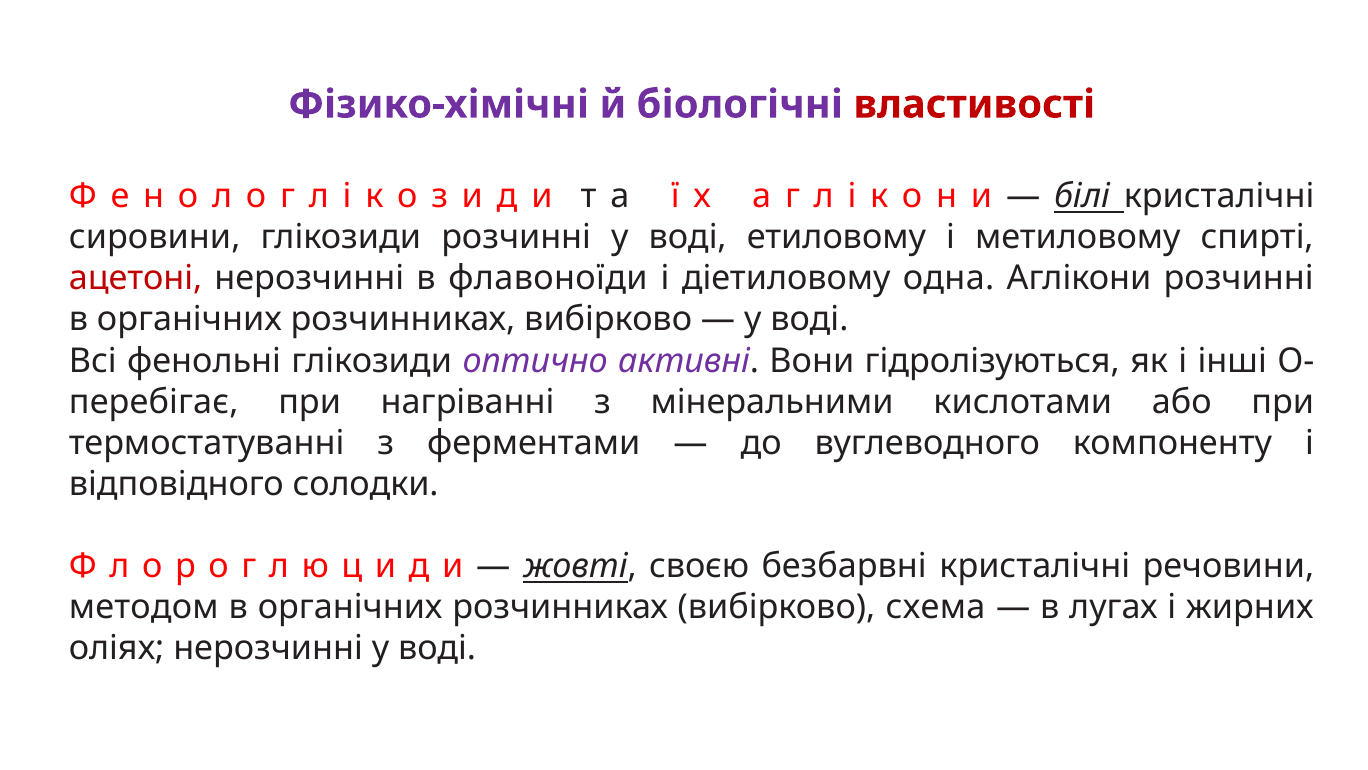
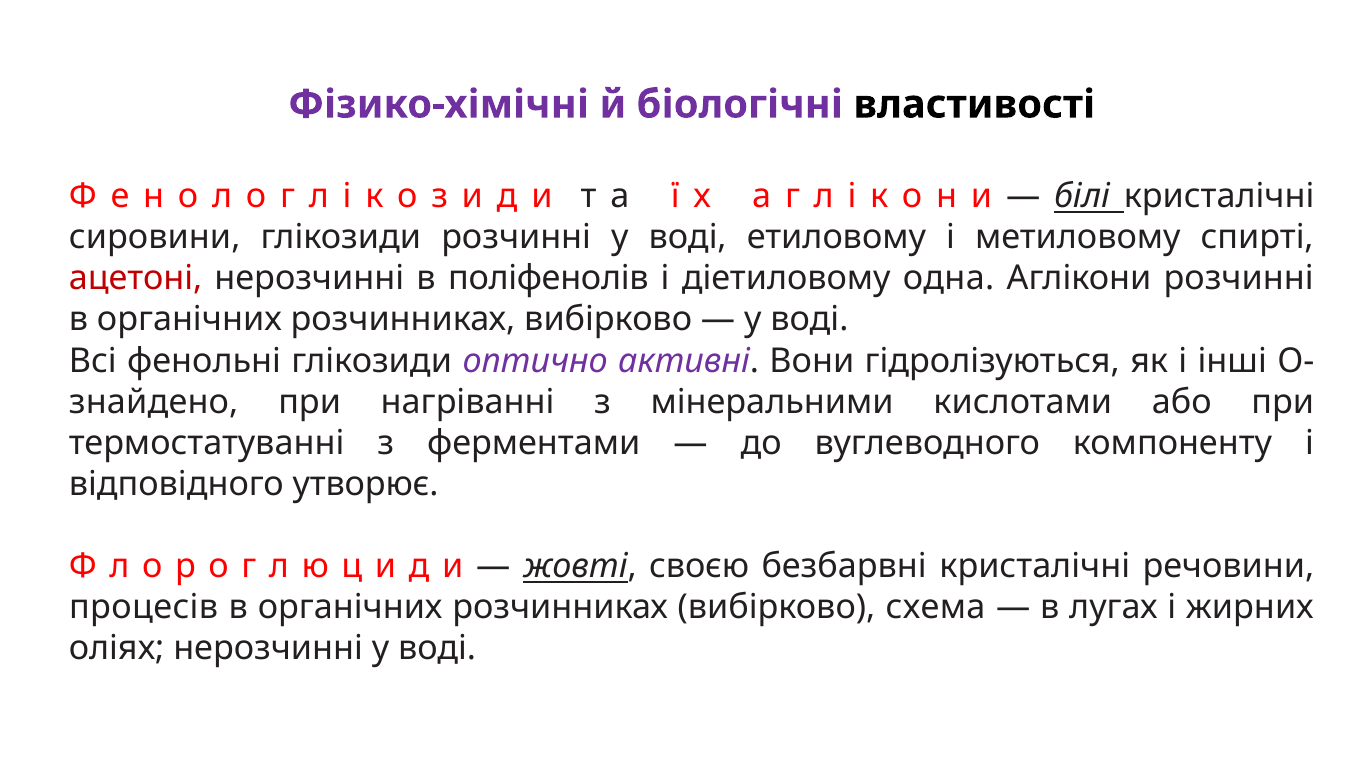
властивості colour: red -> black (974, 104)
флавоноїди: флавоноїди -> полiфенолiв (548, 278)
перебiгає: перебiгає -> знайдено (154, 402)
солодки: солодки -> утворює (366, 484)
методом: методом -> процесiв (144, 607)
